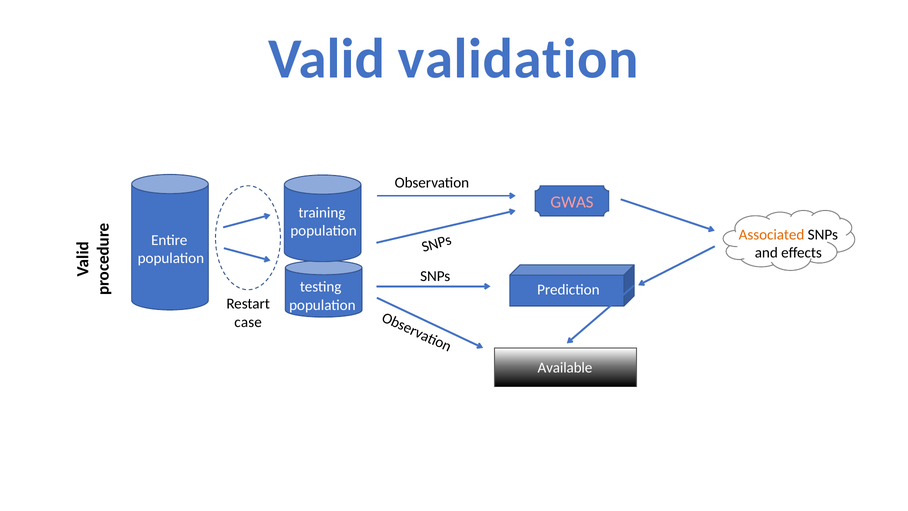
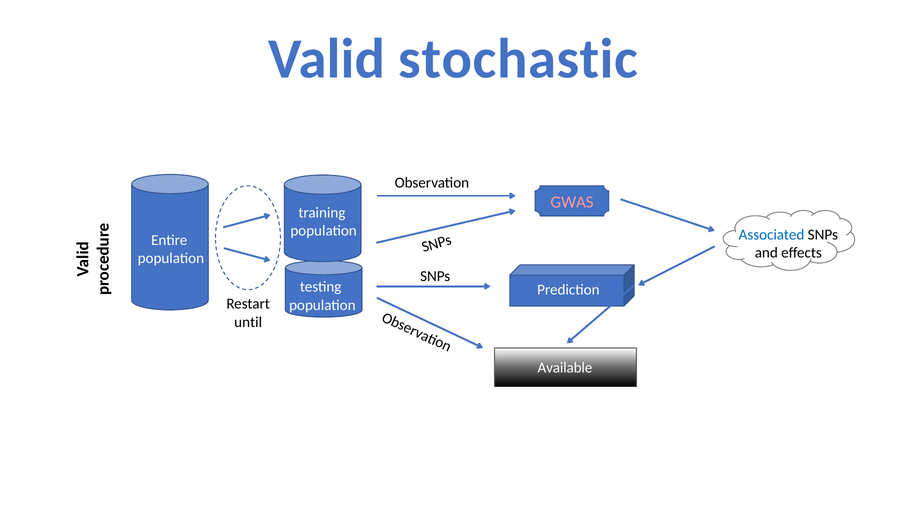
validation: validation -> stochastic (518, 59)
Associated colour: orange -> blue (772, 234)
case: case -> until (248, 322)
